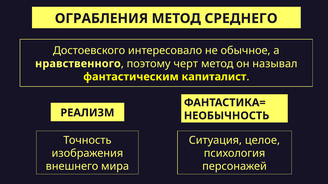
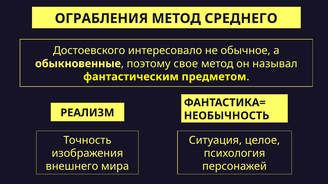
нравственного: нравственного -> обыкновенные (78, 64)
черт: черт -> свое (186, 64)
капиталист: капиталист -> предметом (214, 77)
